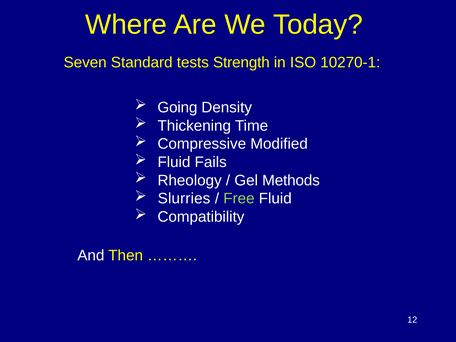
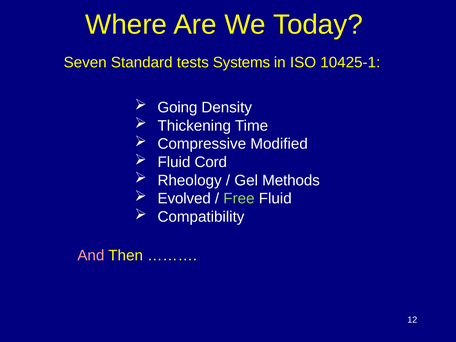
Strength: Strength -> Systems (241, 62)
10270-1: 10270-1 -> 10425-1 (350, 62)
Fails: Fails -> Cord (211, 162)
Slurries: Slurries -> Evolved (184, 199)
And colour: white -> pink (91, 256)
